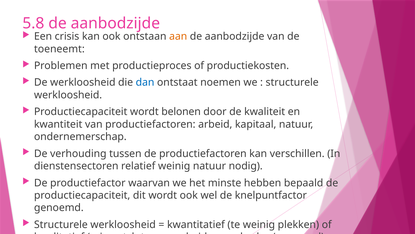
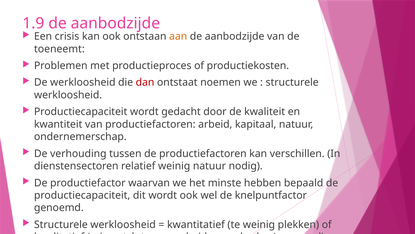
5.8: 5.8 -> 1.9 (33, 23)
dan colour: blue -> red (145, 82)
belonen: belonen -> gedacht (181, 112)
